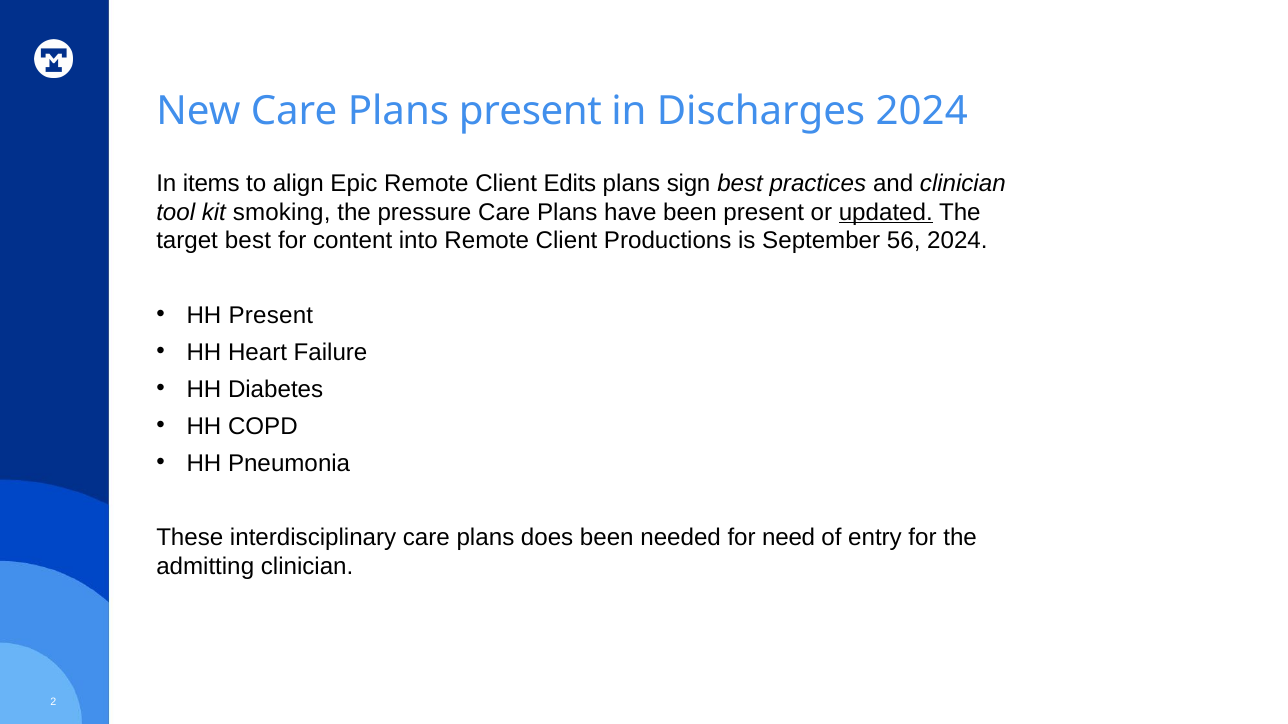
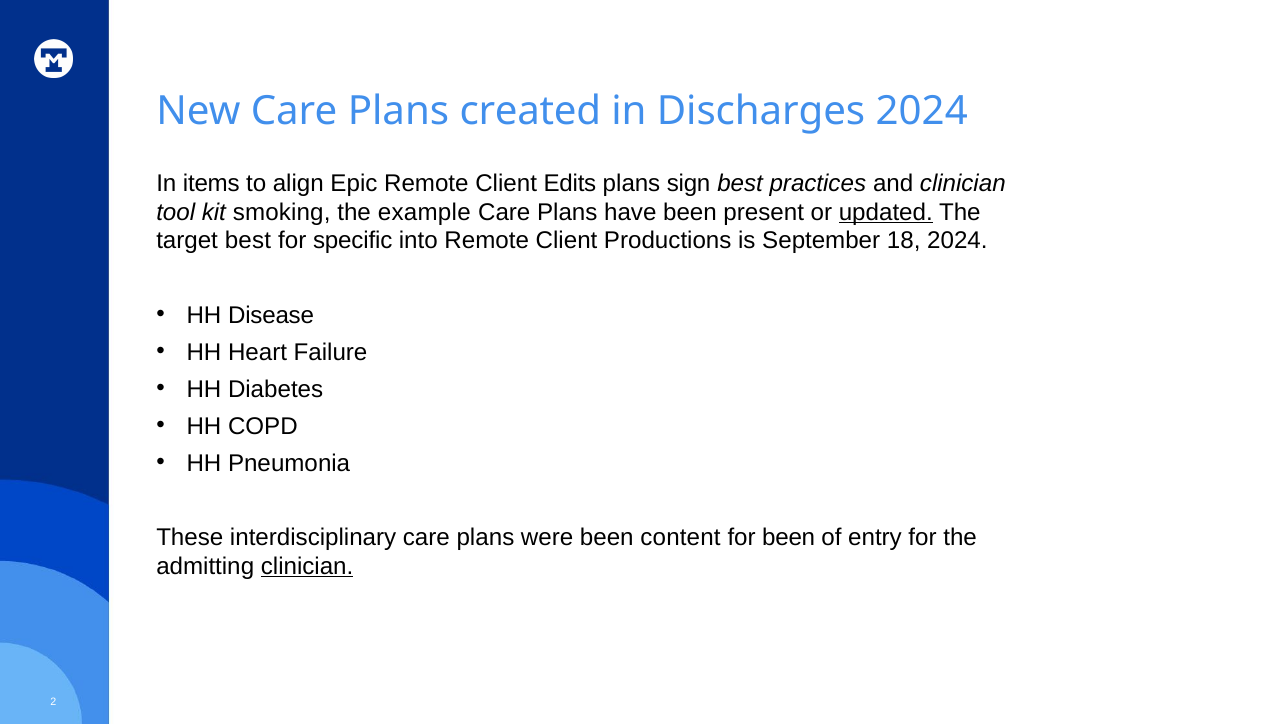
Plans present: present -> created (530, 111)
pressure: pressure -> example (424, 212)
content: content -> specific (353, 241)
56: 56 -> 18 (904, 241)
HH Present: Present -> Disease (271, 315)
does: does -> were (547, 538)
needed: needed -> content (681, 538)
for need: need -> been (789, 538)
clinician underline: none -> present (307, 566)
